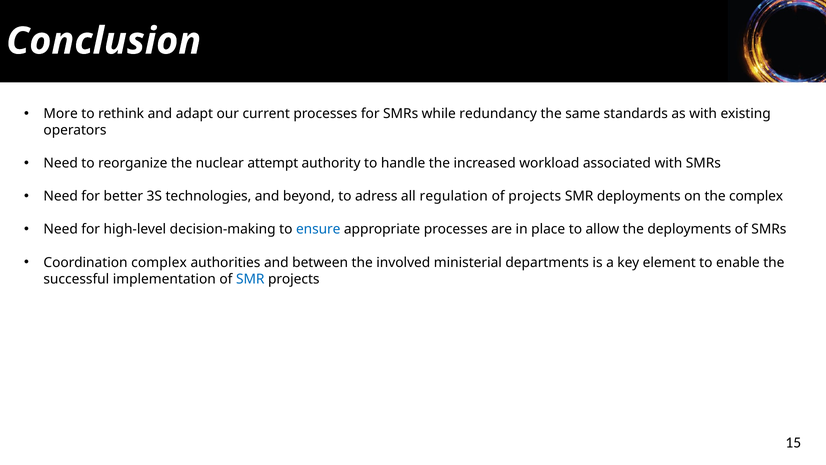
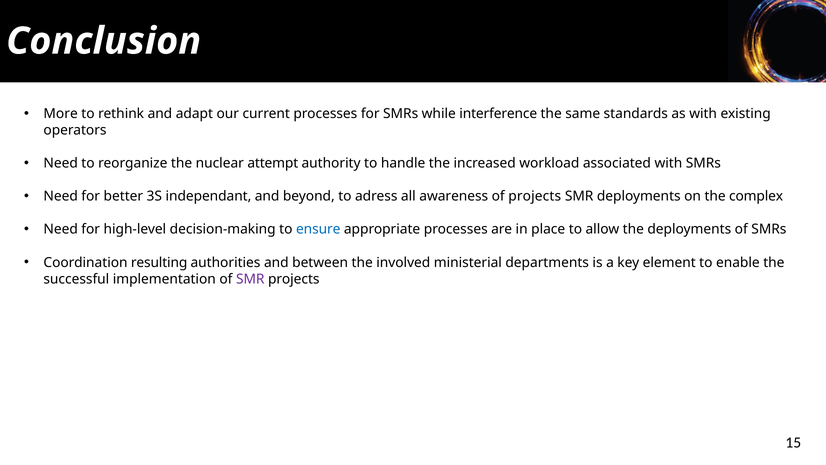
redundancy: redundancy -> interference (498, 114)
technologies: technologies -> independant (208, 196)
regulation: regulation -> awareness (454, 196)
Coordination complex: complex -> resulting (159, 262)
SMR colour: blue -> purple (250, 279)
